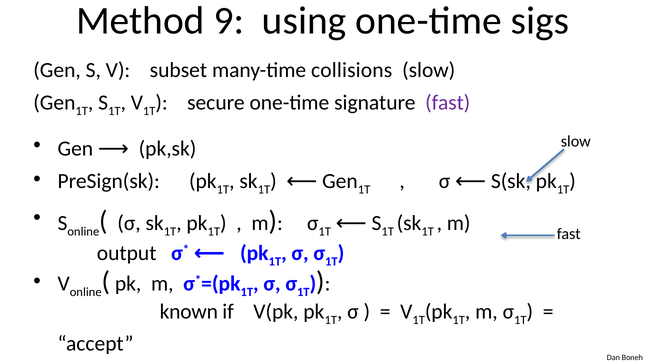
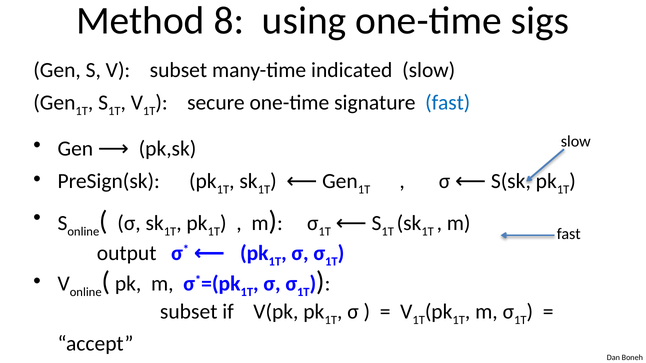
9: 9 -> 8 (229, 21)
collisions: collisions -> indicated (352, 70)
fast colour: purple -> blue (448, 103)
known: known -> subset (189, 312)
